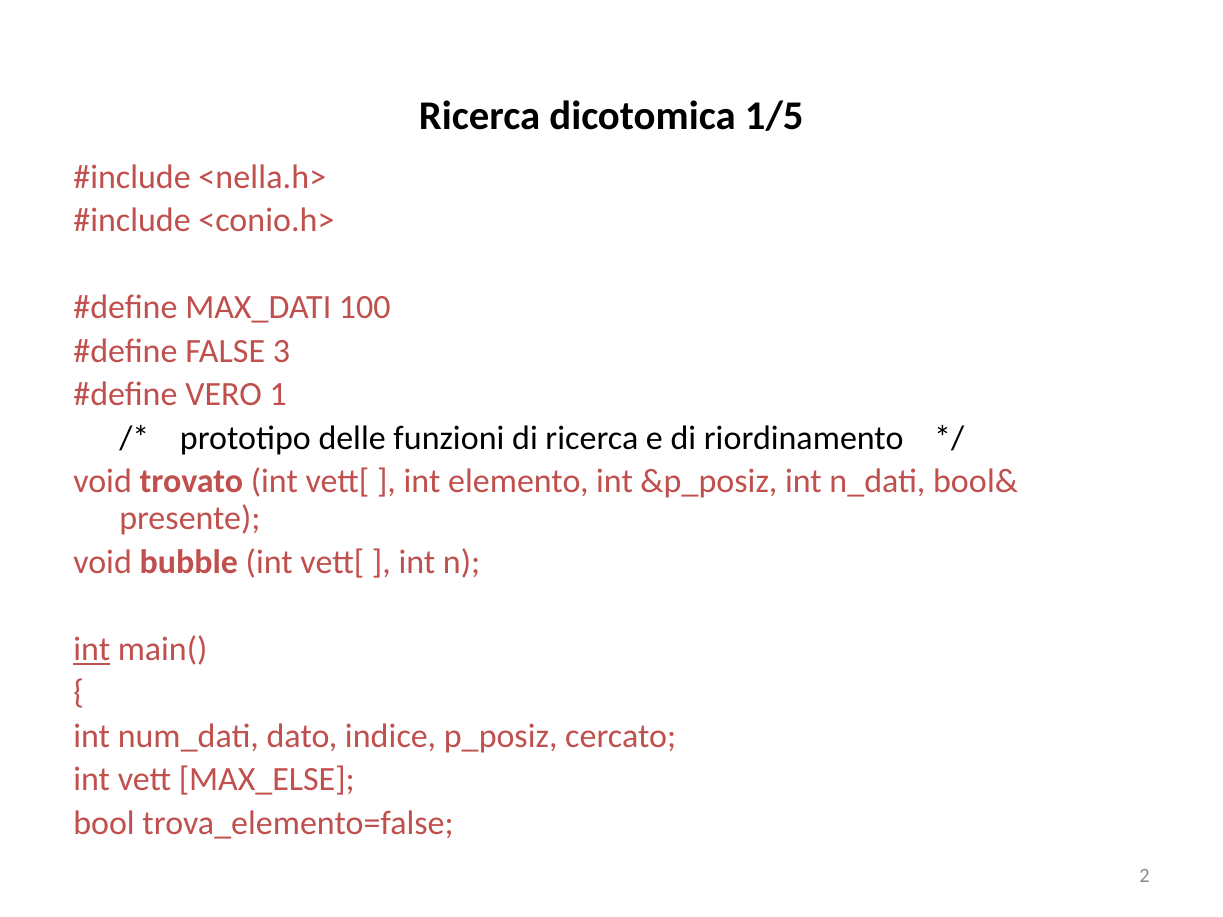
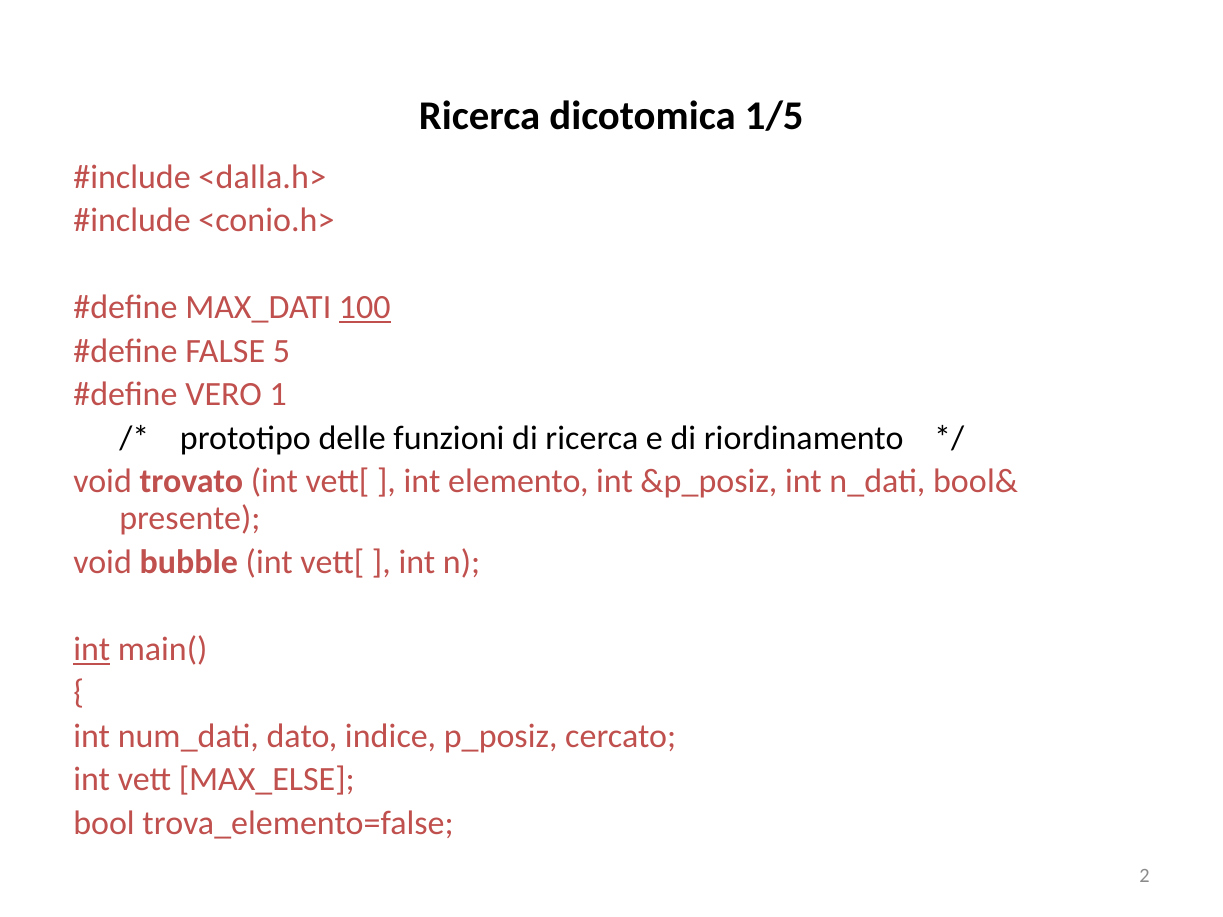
<nella.h>: <nella.h> -> <dalla.h> (262, 177)
100 underline: none -> present (365, 308)
3: 3 -> 5 (281, 351)
